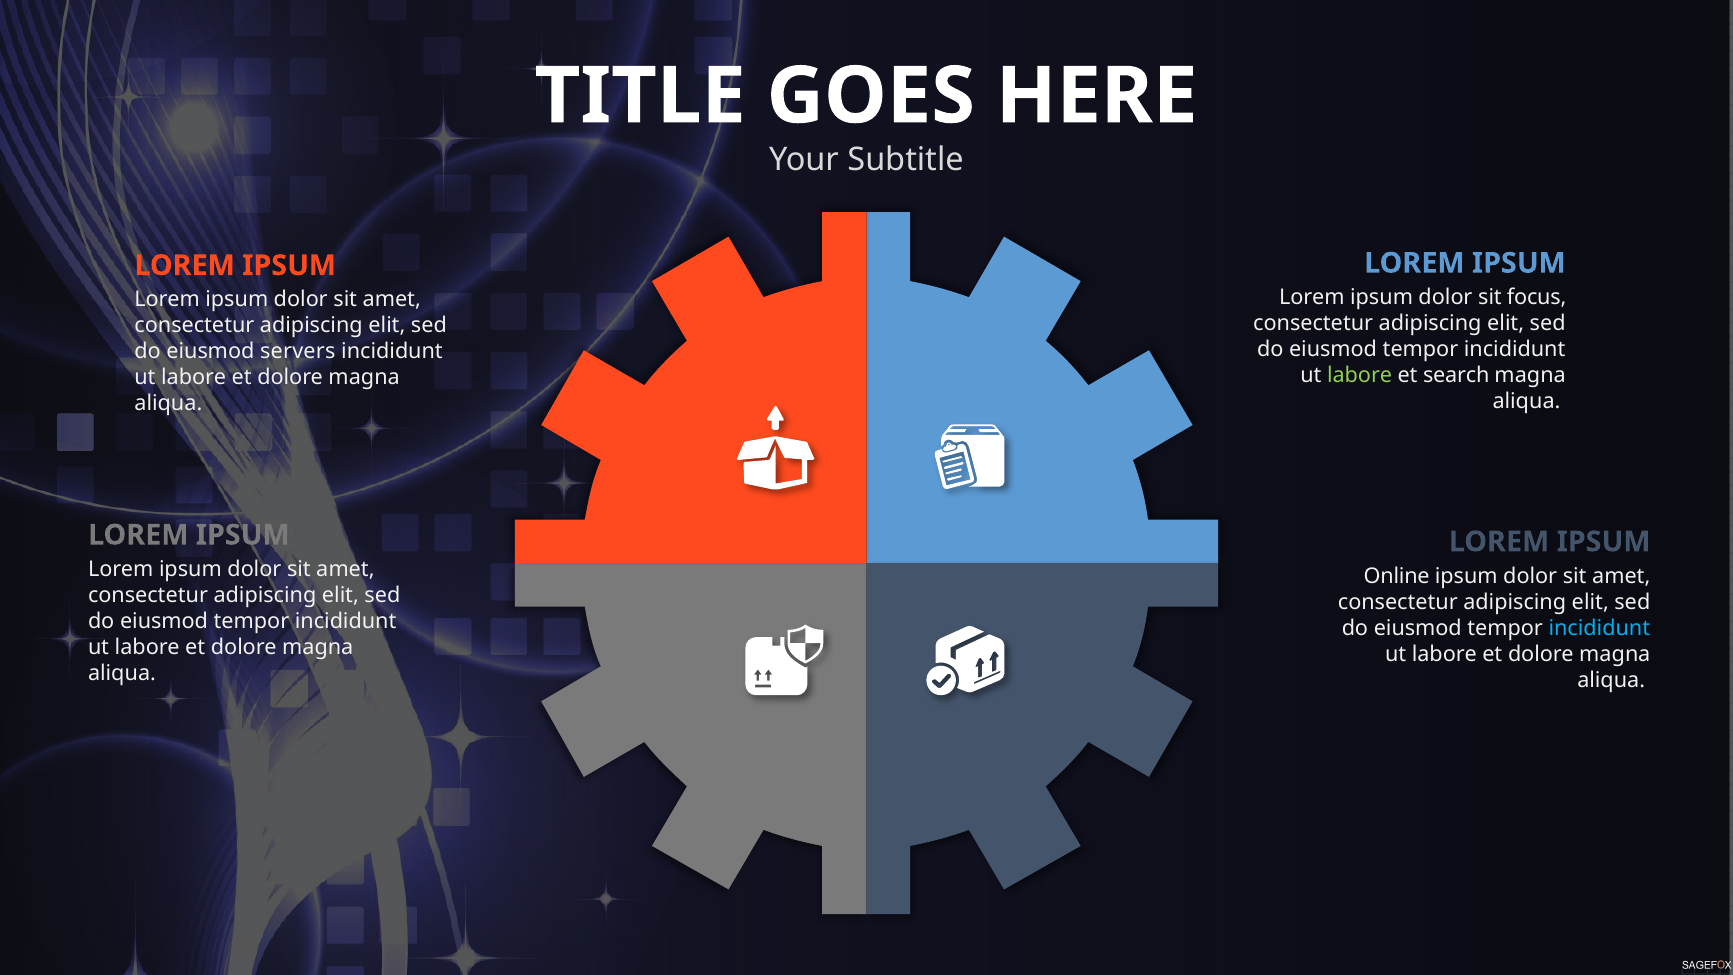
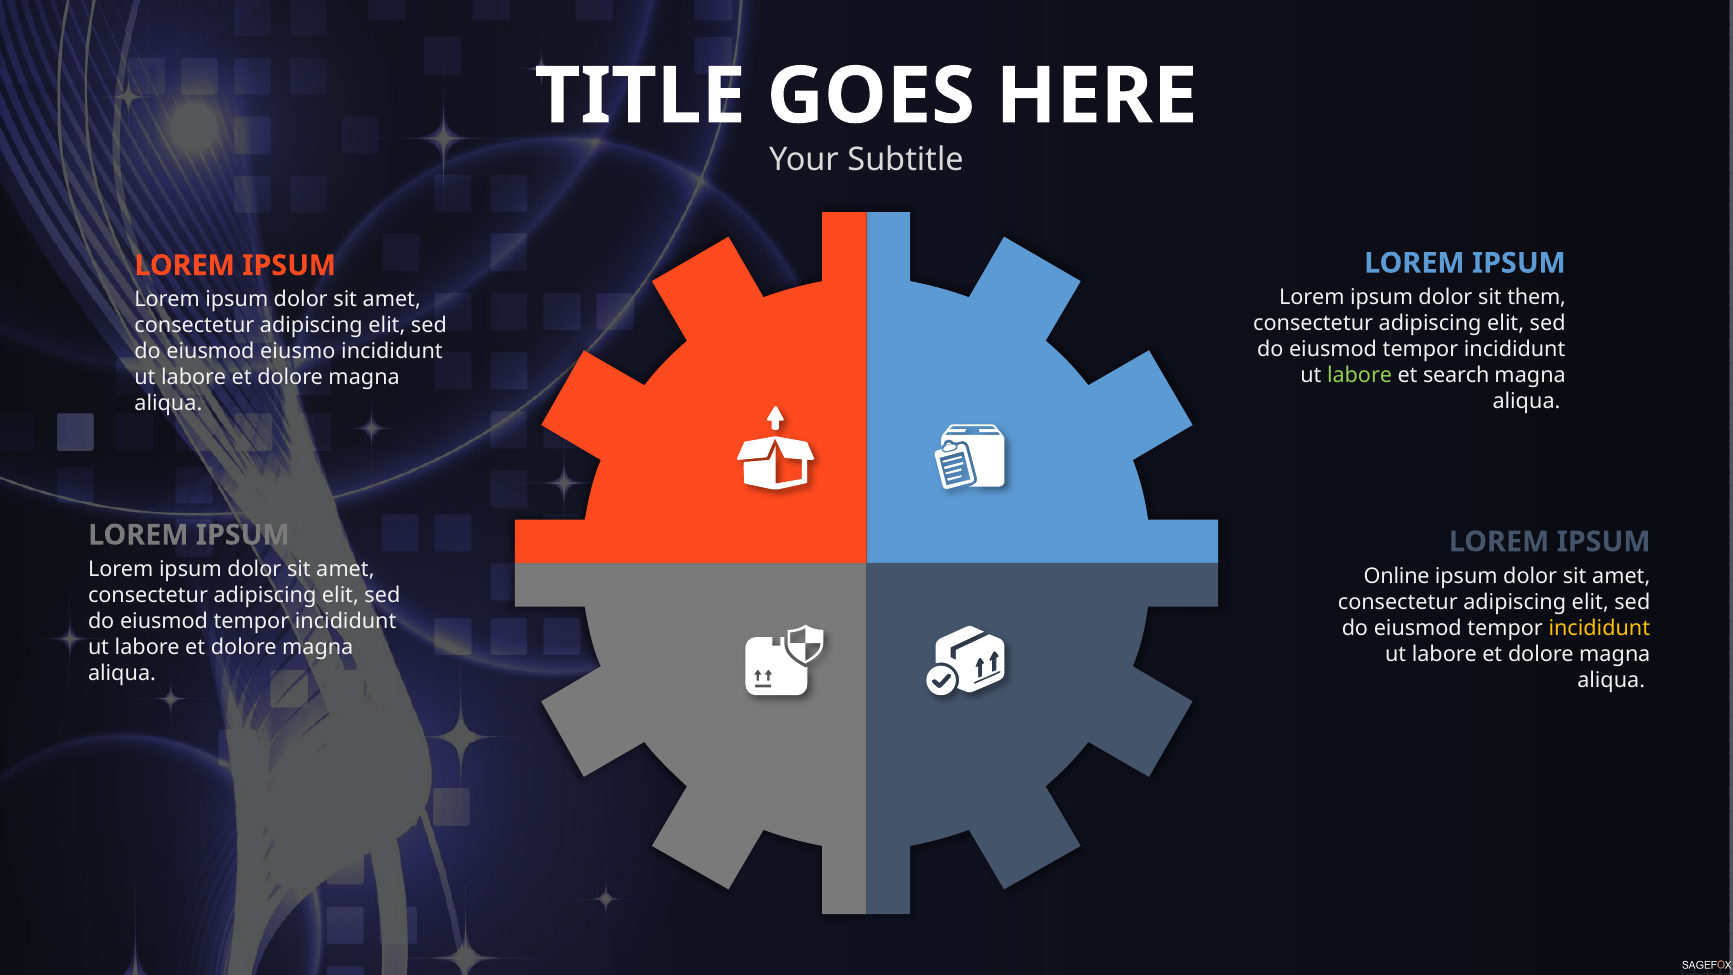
focus: focus -> them (1537, 297)
servers: servers -> eiusmo (298, 352)
incididunt colour: light blue -> yellow (1599, 628)
